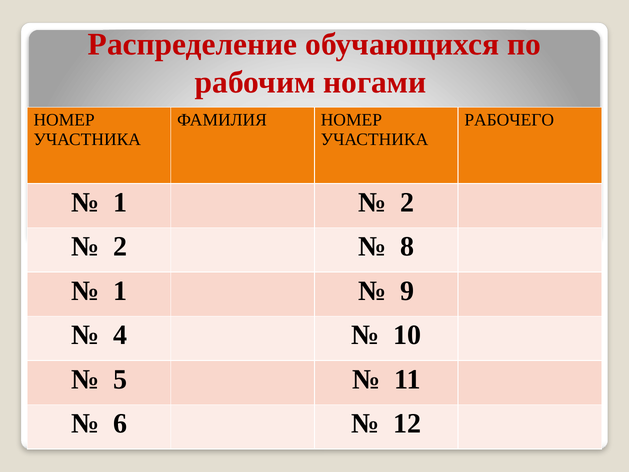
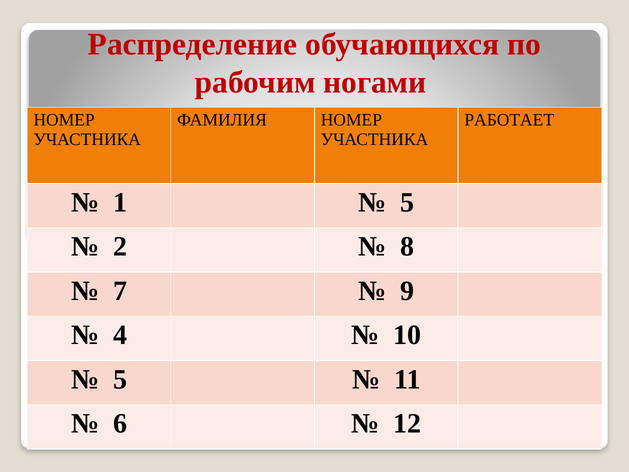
РАБОЧЕГО: РАБОЧЕГО -> РАБОТАЕТ (509, 120)
2: 2 -> 5 (407, 202)
1: 1 -> 7 (120, 291)
